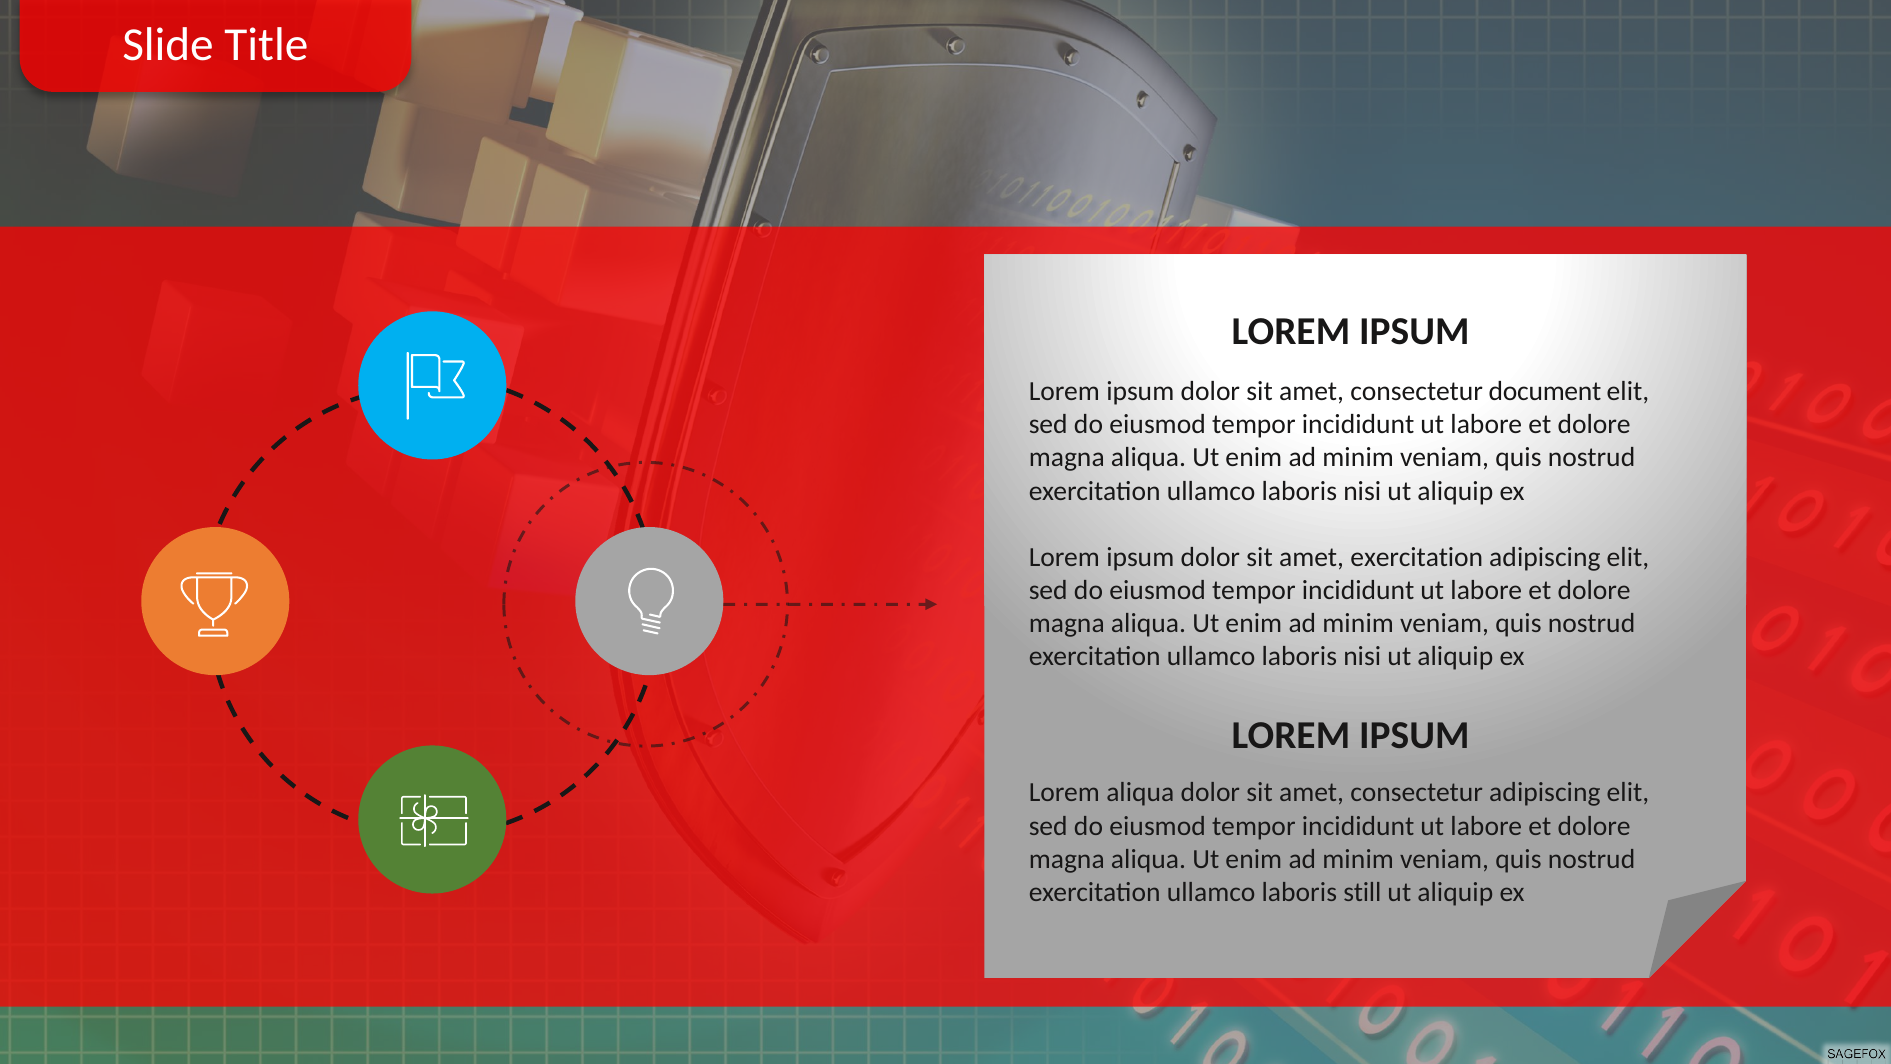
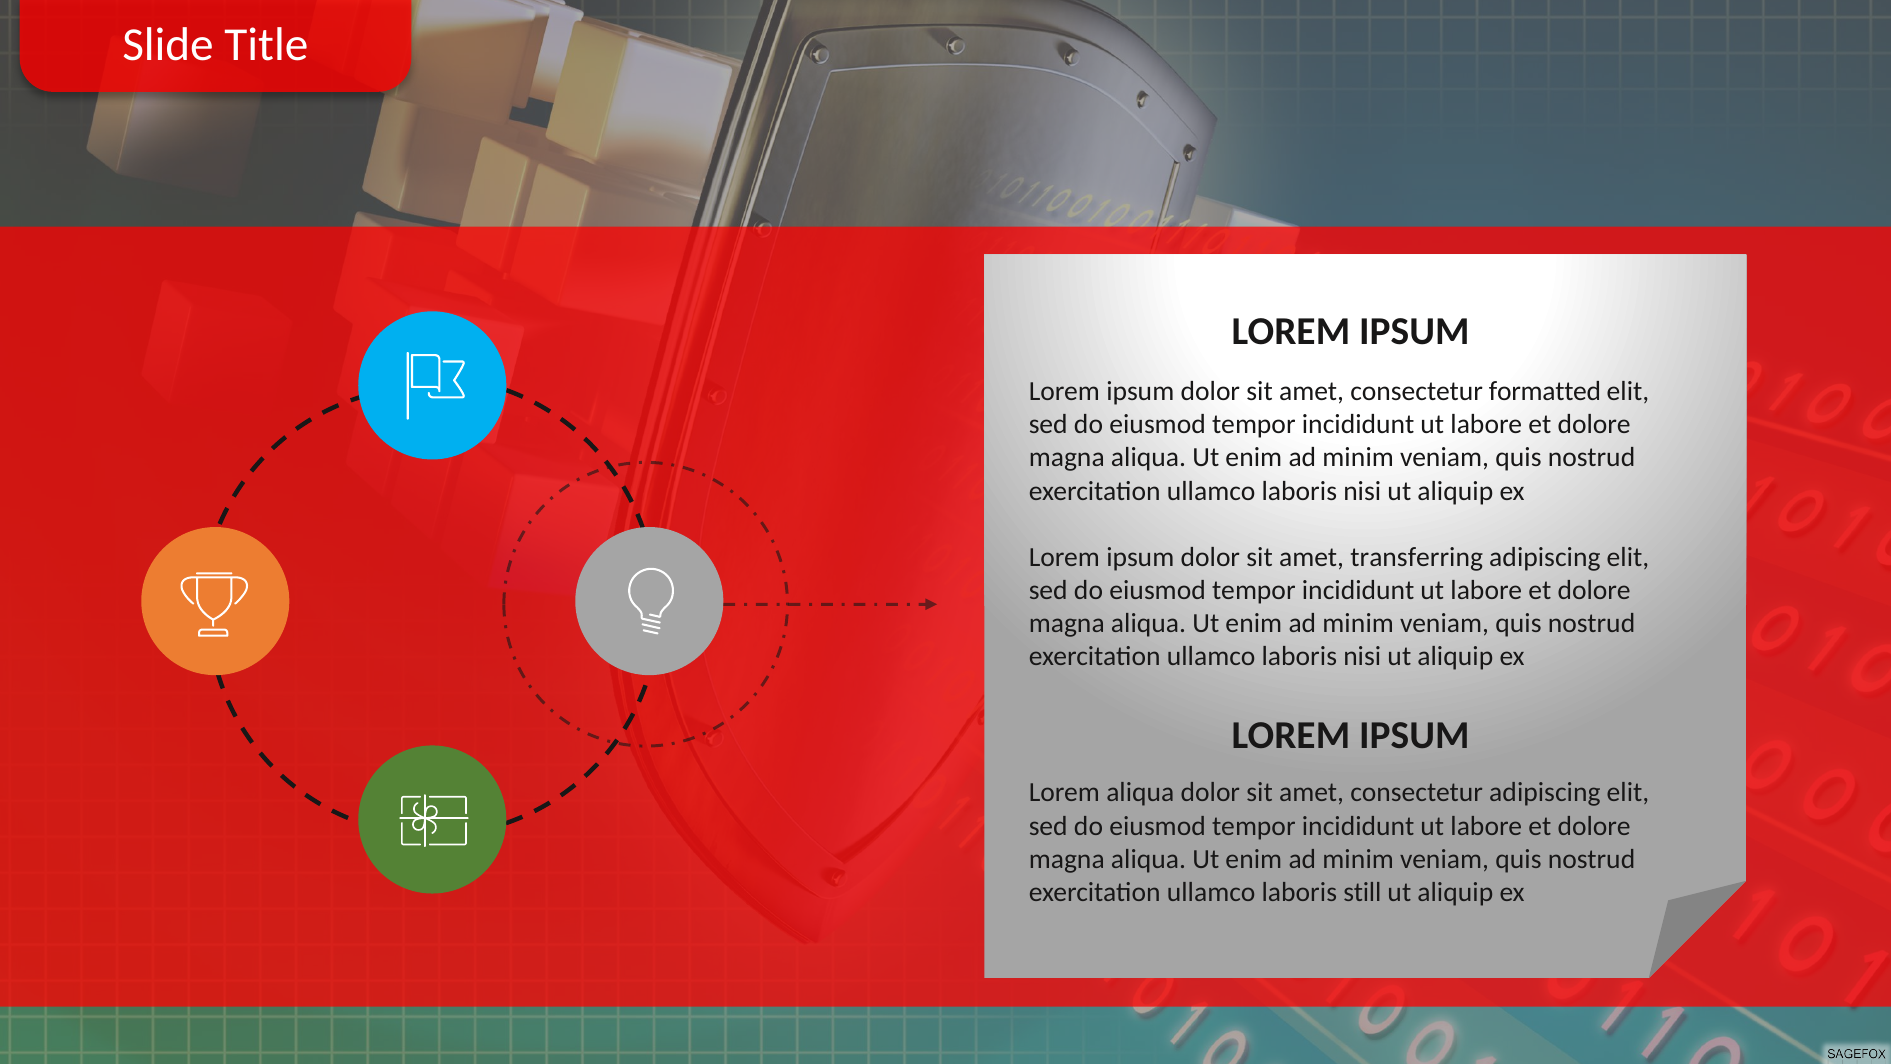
document: document -> formatted (1545, 391)
amet exercitation: exercitation -> transferring (1417, 557)
